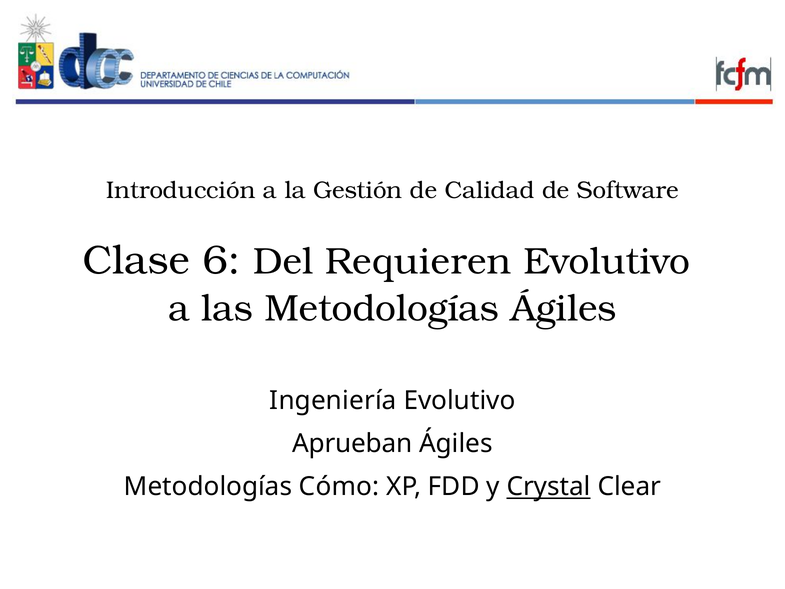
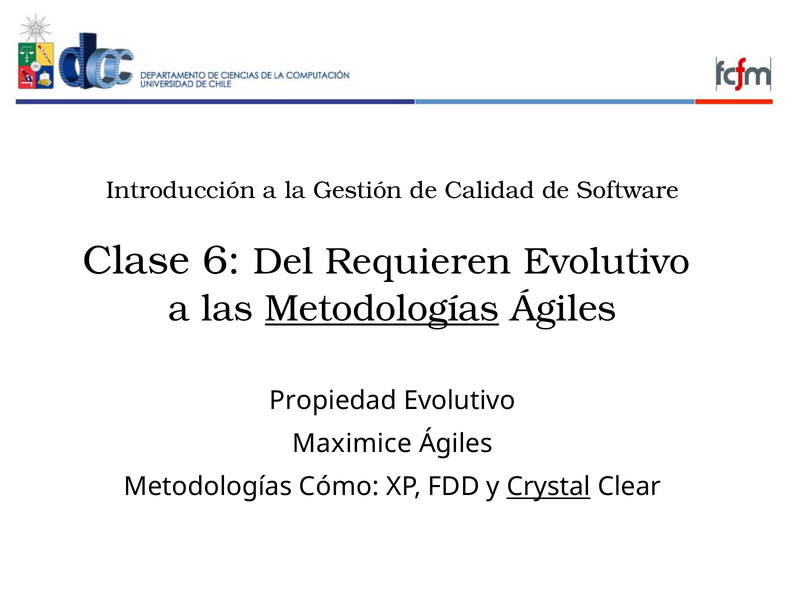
Metodologías underline: none -> present (382, 308)
Ingeniería: Ingeniería -> Propiedad (333, 400)
Aprueban: Aprueban -> Maximice (352, 444)
